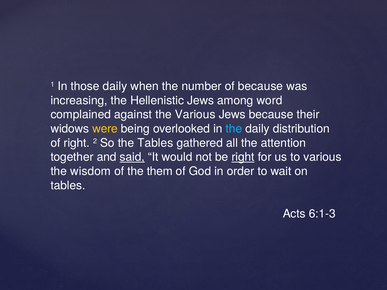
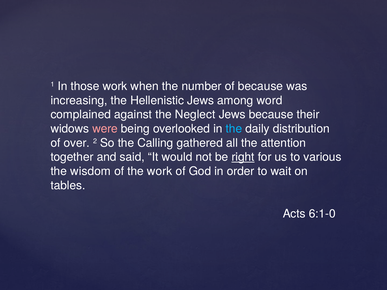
those daily: daily -> work (115, 86)
the Various: Various -> Neglect (195, 115)
were colour: yellow -> pink (105, 129)
of right: right -> over (77, 143)
the Tables: Tables -> Calling (155, 143)
said underline: present -> none (132, 157)
the them: them -> work (160, 171)
6:1-3: 6:1-3 -> 6:1-0 (322, 214)
